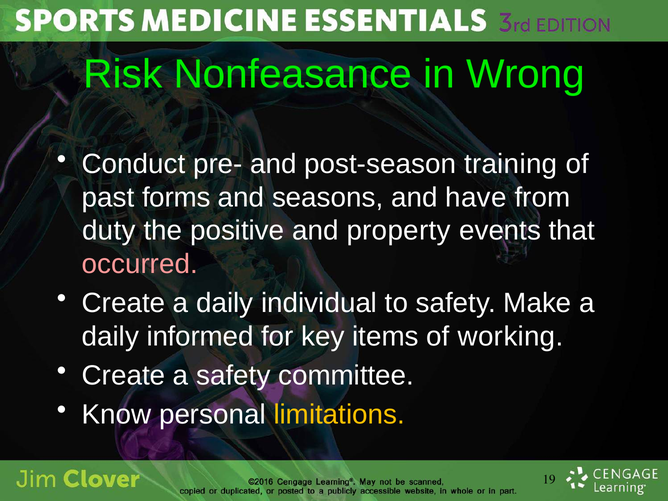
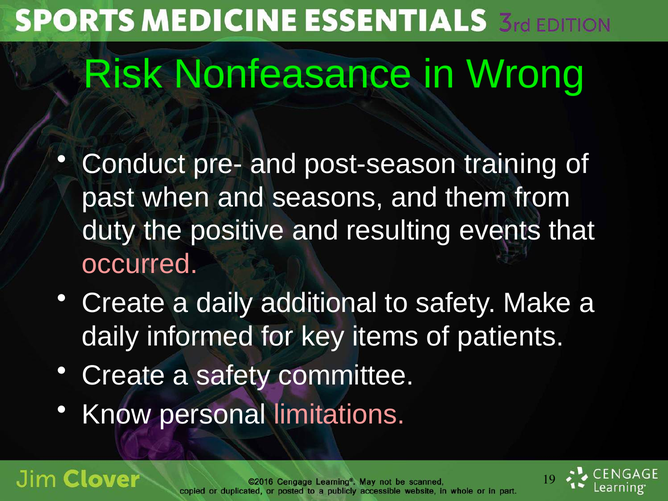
forms: forms -> when (176, 197)
have: have -> them (476, 197)
property: property -> resulting (399, 231)
individual: individual -> additional (319, 303)
working: working -> patients (511, 337)
limitations colour: yellow -> pink (339, 415)
